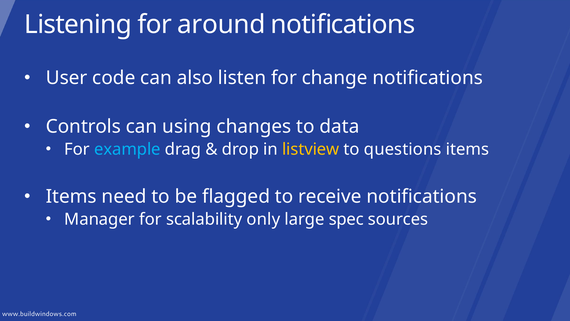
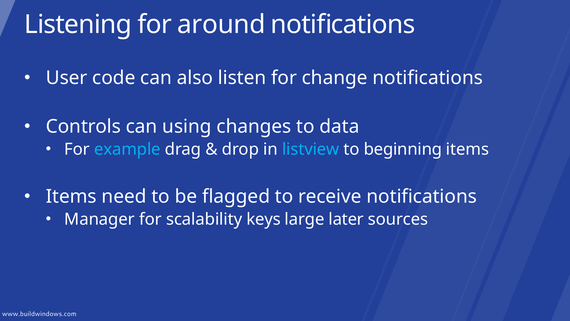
listview colour: yellow -> light blue (311, 149)
questions: questions -> beginning (403, 149)
only: only -> keys (264, 219)
spec: spec -> later (346, 219)
